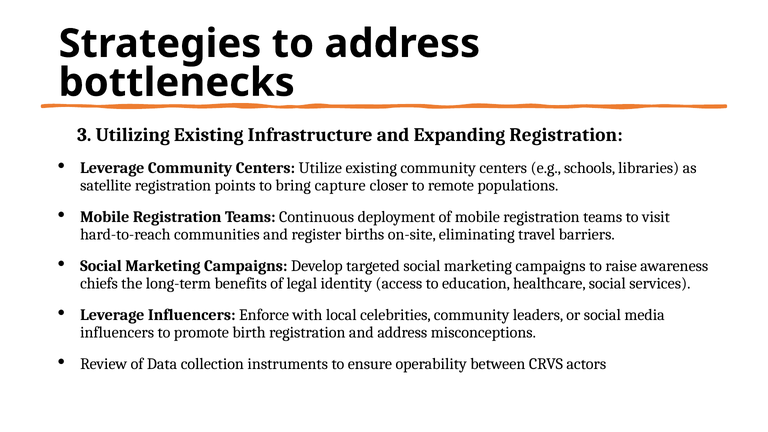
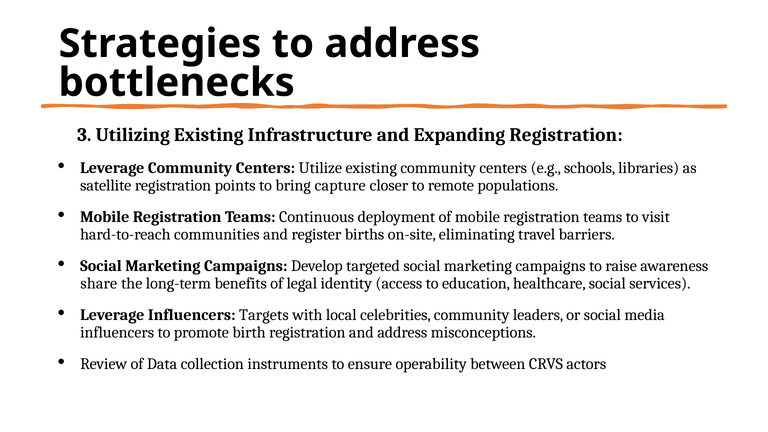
chiefs: chiefs -> share (99, 283)
Enforce: Enforce -> Targets (264, 315)
